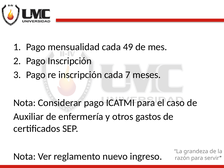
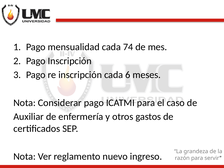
49: 49 -> 74 (128, 47)
7: 7 -> 6 (128, 75)
